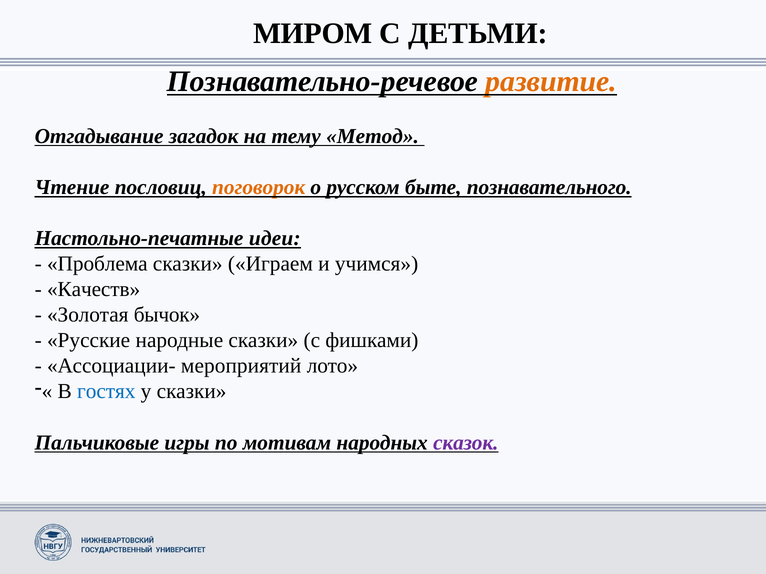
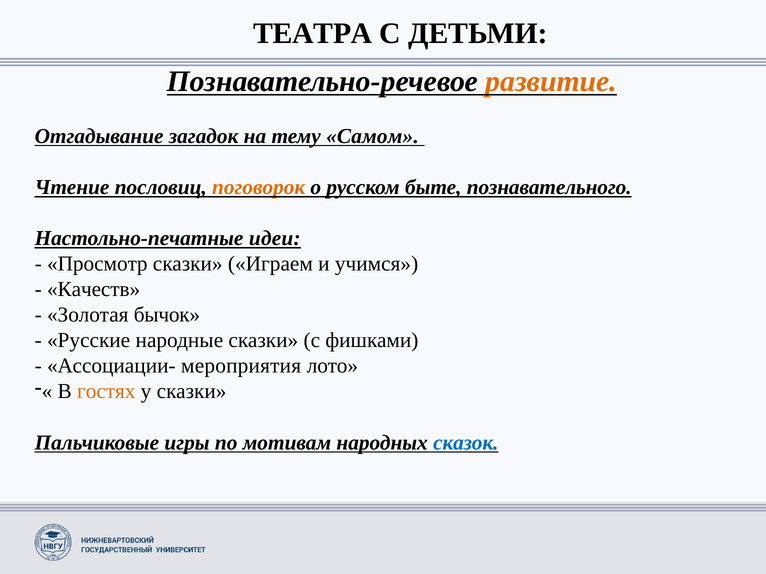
МИРОМ: МИРОМ -> ТЕАТРА (313, 33)
Метод: Метод -> Самом (372, 136)
Проблема: Проблема -> Просмотр (97, 264)
мероприятий: мероприятий -> мероприятия (241, 366)
гостях colour: blue -> orange (106, 392)
сказок colour: purple -> blue (466, 443)
